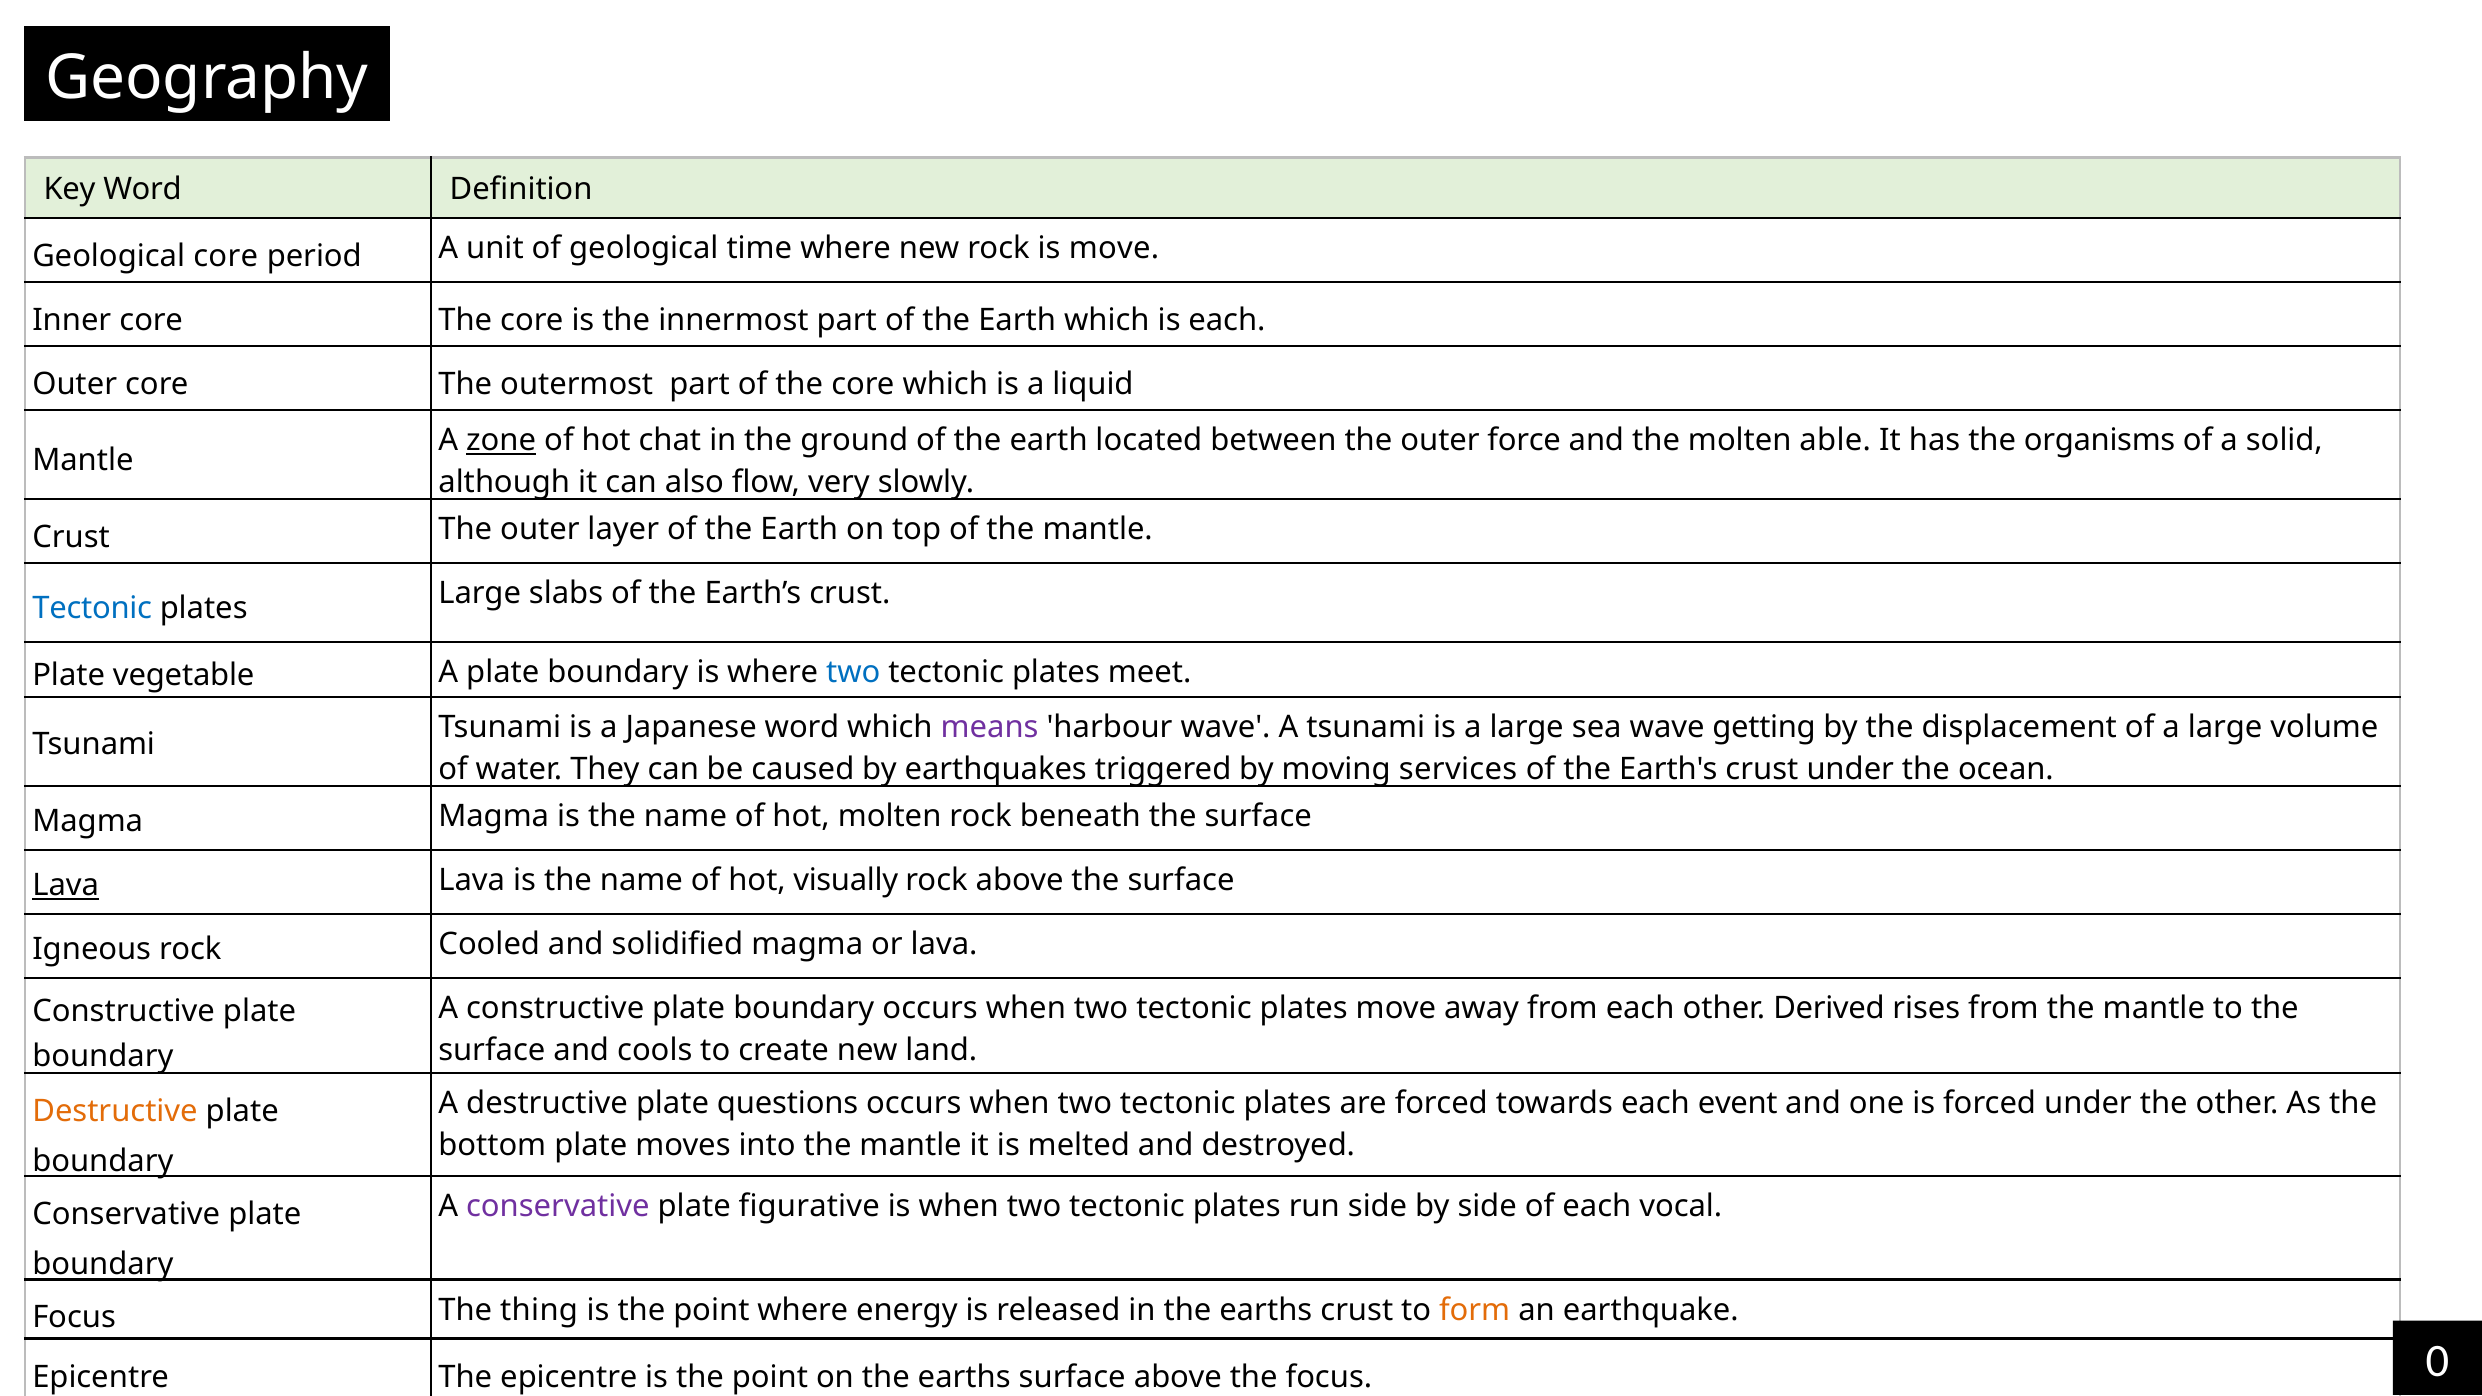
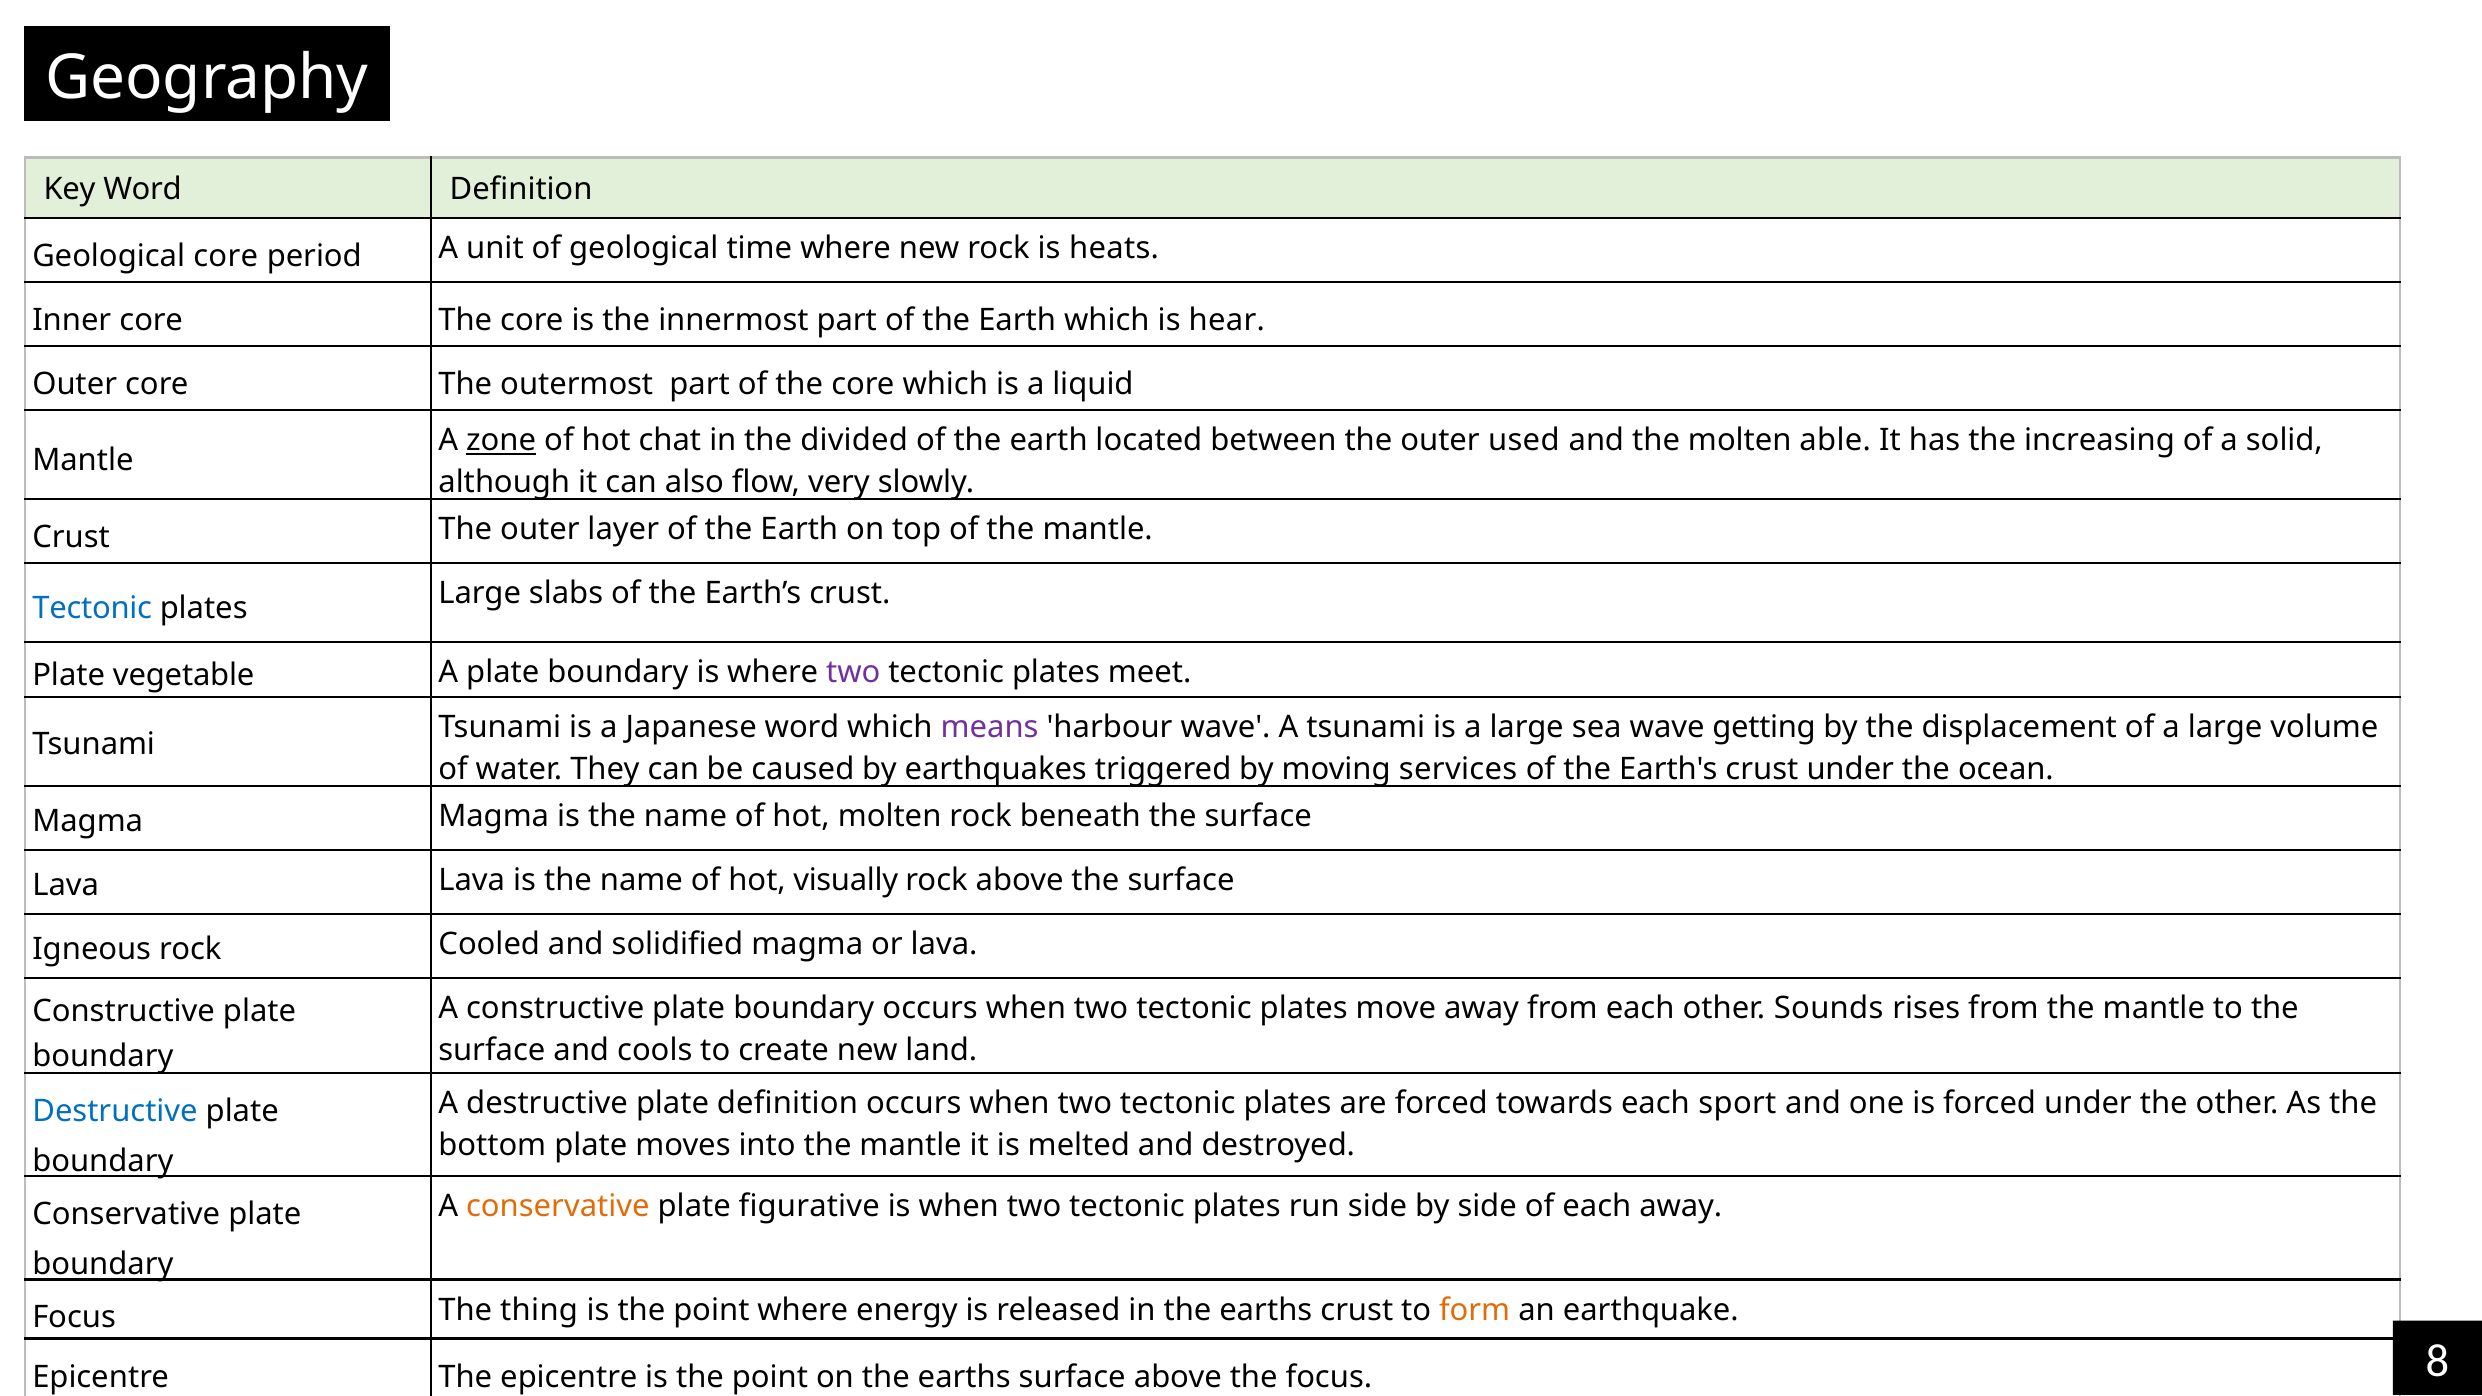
is move: move -> heats (1114, 248)
is each: each -> hear (1227, 320)
ground: ground -> divided (854, 440)
force: force -> used (1524, 440)
organisms: organisms -> increasing (2099, 440)
two colour: blue -> purple (853, 672)
Lava underline: present -> none (66, 885)
Derived: Derived -> Sounds (1829, 1009)
plate questions: questions -> definition (787, 1103)
event: event -> sport (1737, 1103)
Destructive colour: orange -> blue (115, 1111)
conservative colour: purple -> orange (558, 1206)
each vocal: vocal -> away (1681, 1206)
0: 0 -> 8 (2437, 1361)
